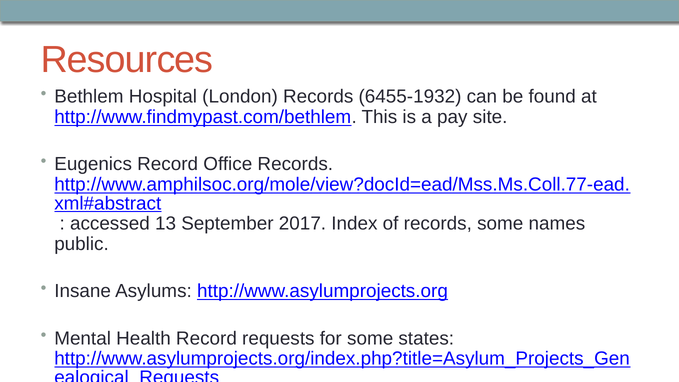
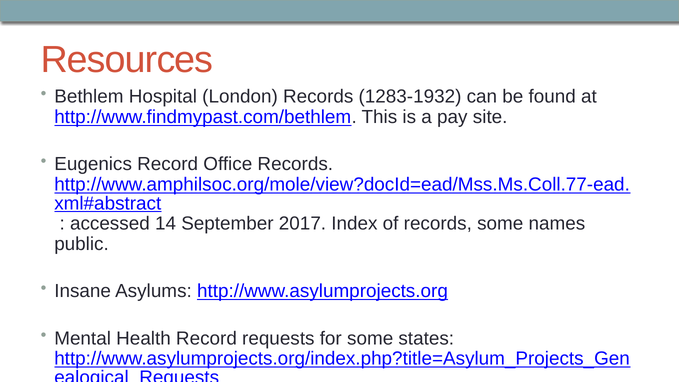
6455-1932: 6455-1932 -> 1283-1932 (410, 97)
13: 13 -> 14 (166, 224)
